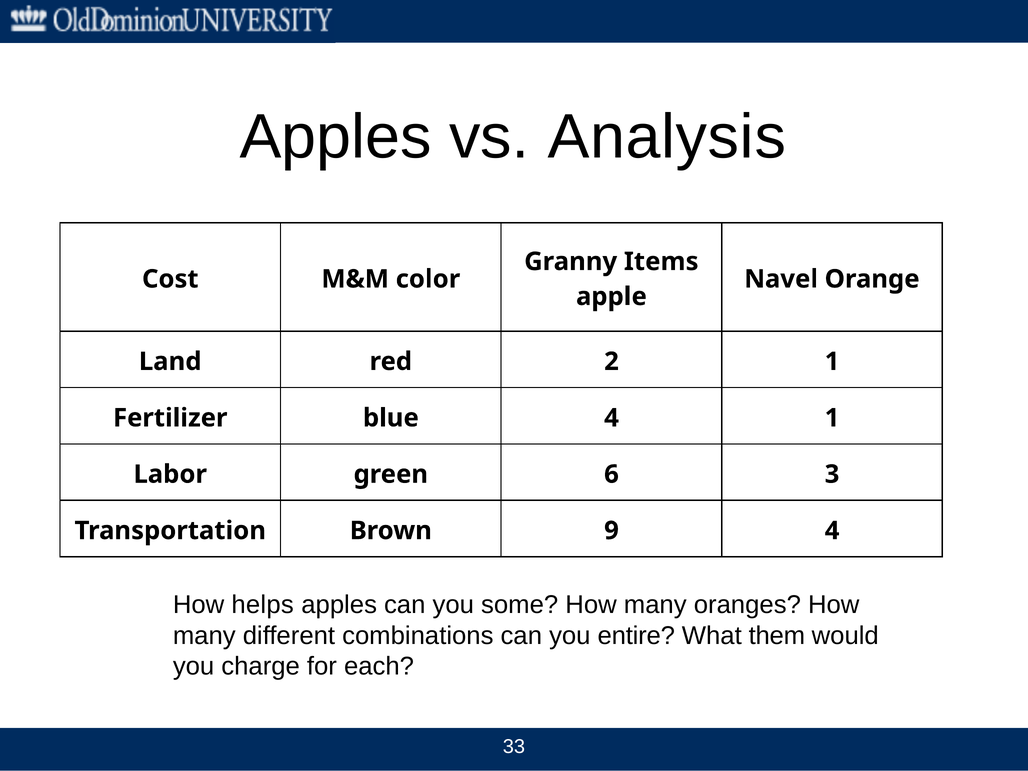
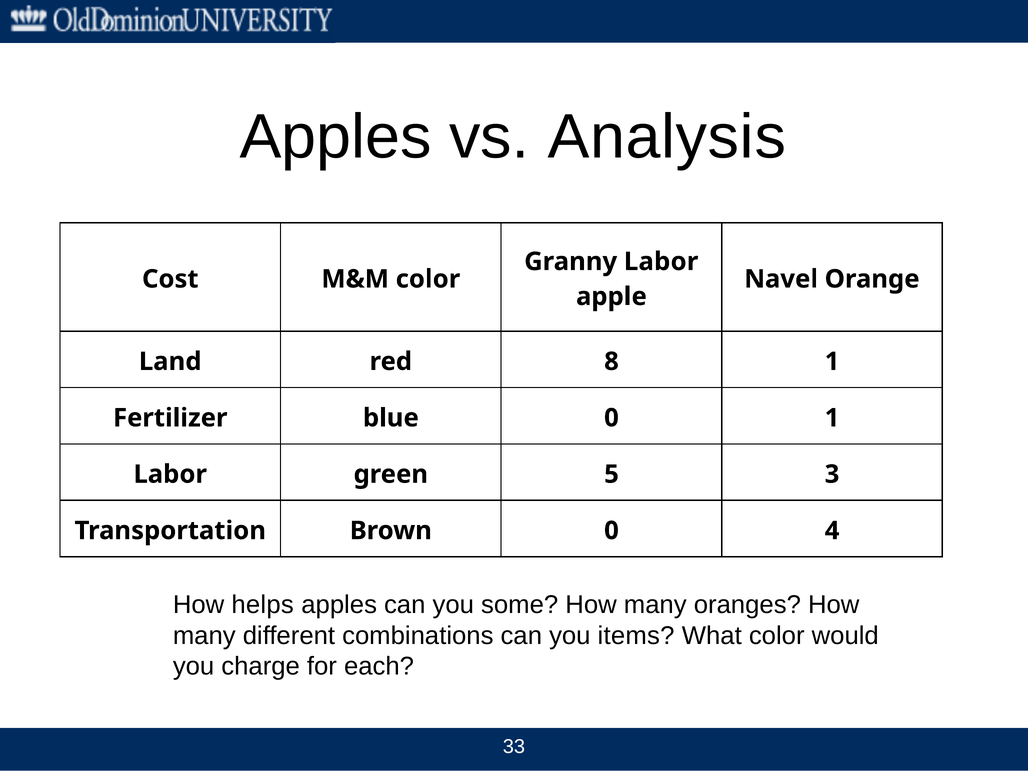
Granny Items: Items -> Labor (661, 262)
2: 2 -> 8 (611, 362)
blue 4: 4 -> 0 (611, 418)
6: 6 -> 5 (611, 474)
Brown 9: 9 -> 0 (611, 531)
entire: entire -> items (636, 636)
What them: them -> color (777, 636)
